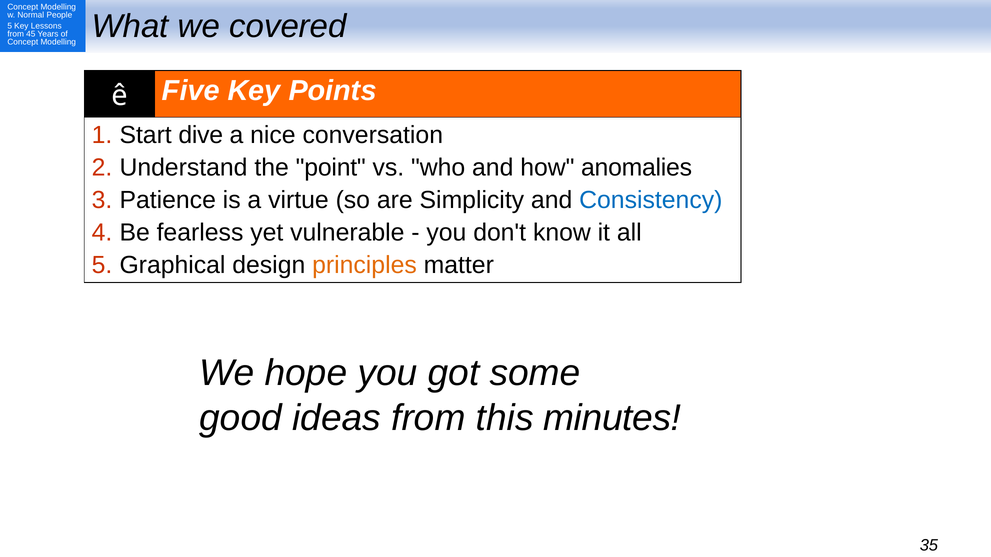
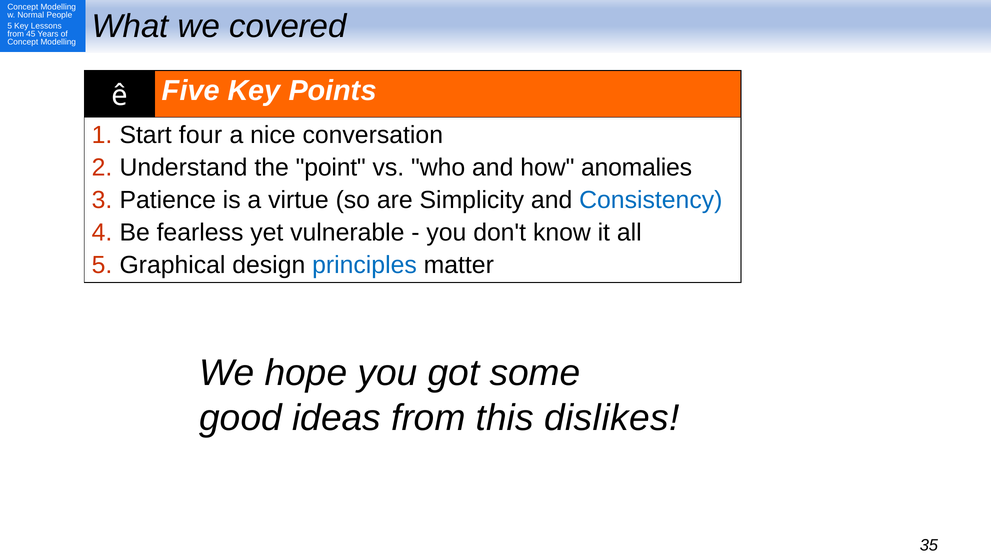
dive: dive -> four (201, 135)
principles colour: orange -> blue (364, 265)
minutes: minutes -> dislikes (612, 418)
